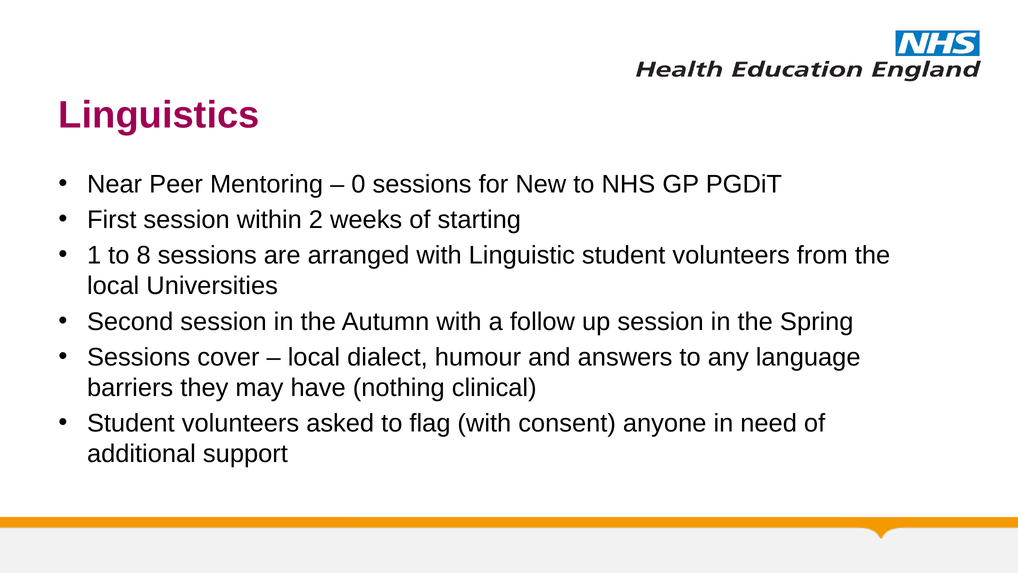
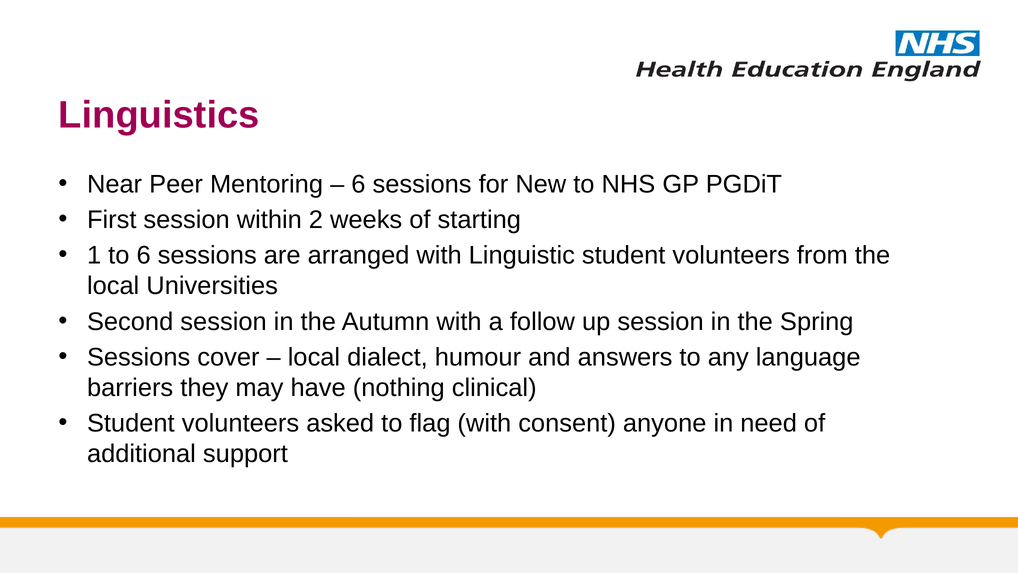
0: 0 -> 6 (358, 184)
to 8: 8 -> 6 (144, 255)
